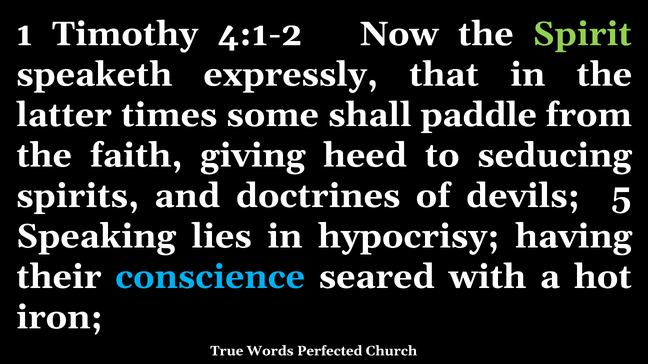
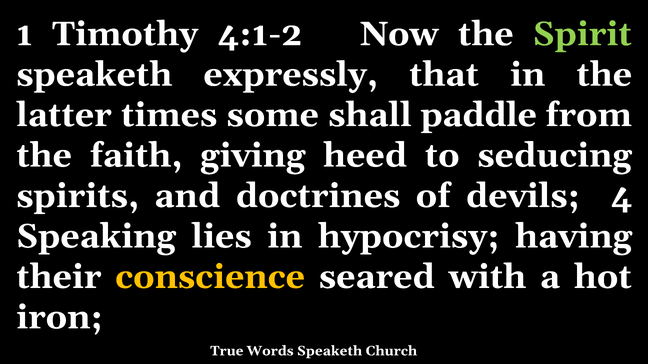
5: 5 -> 4 (622, 196)
conscience colour: light blue -> yellow (210, 277)
Words Perfected: Perfected -> Speaketh (330, 351)
